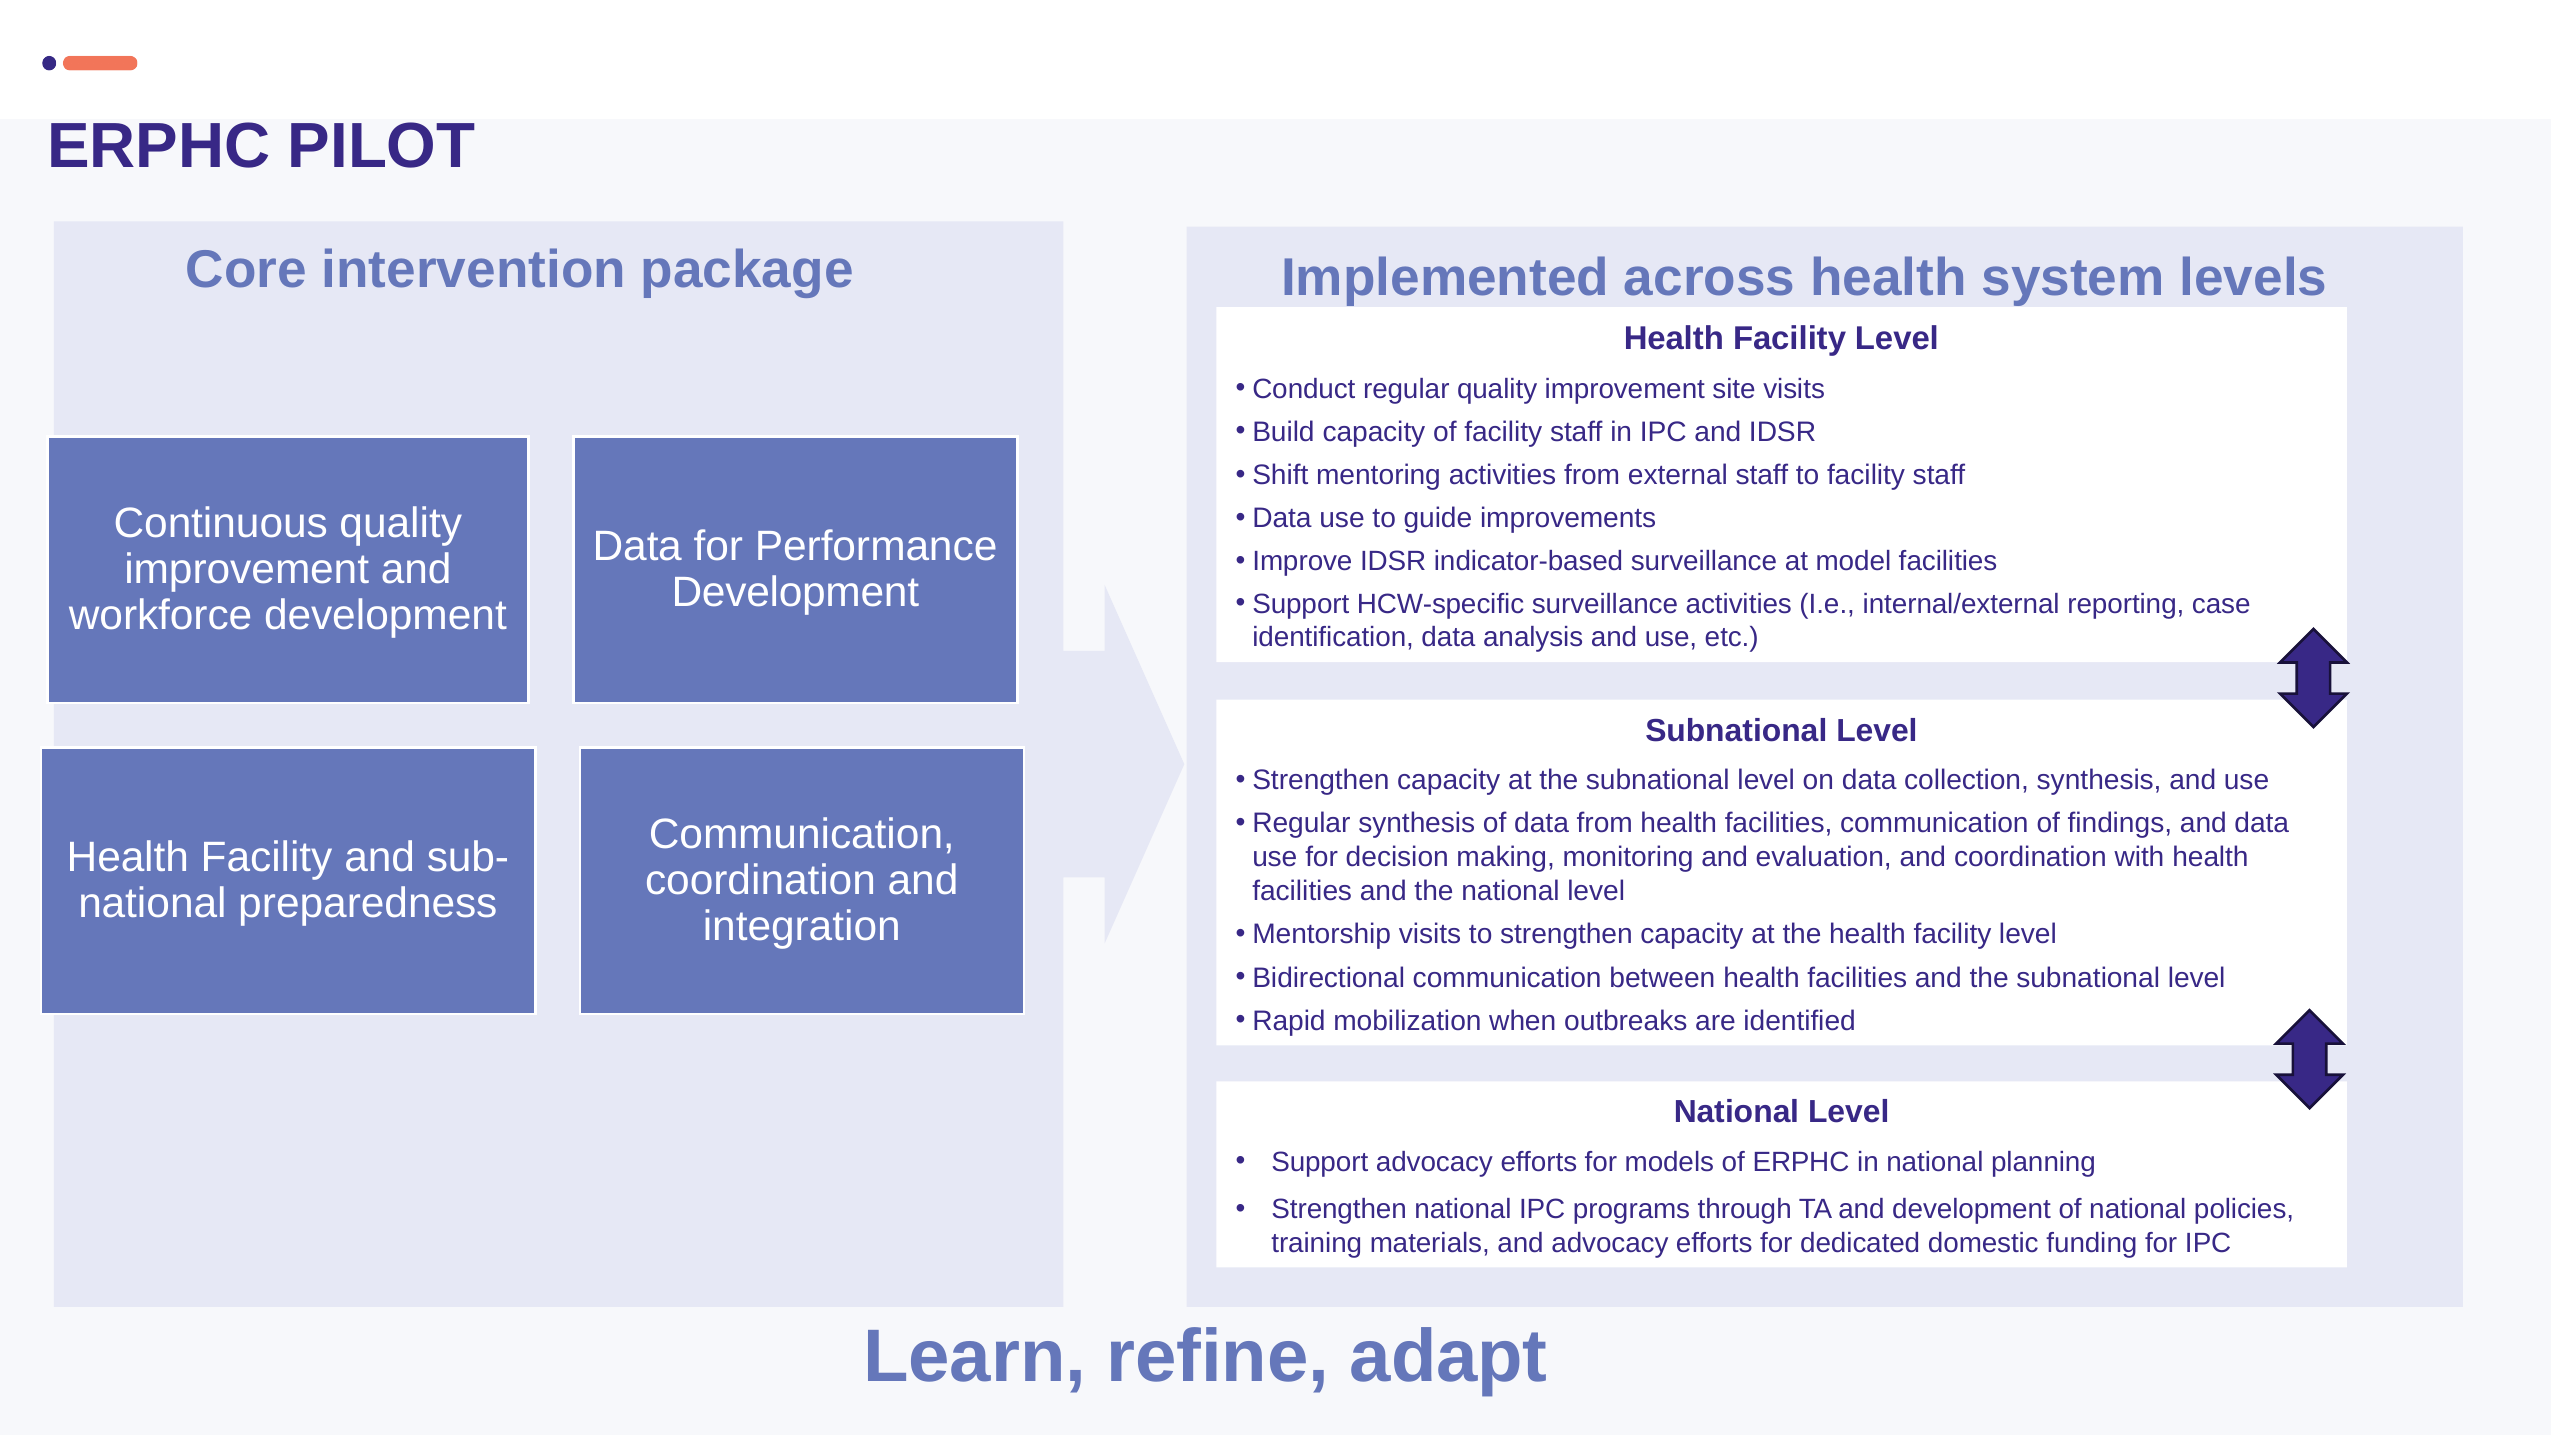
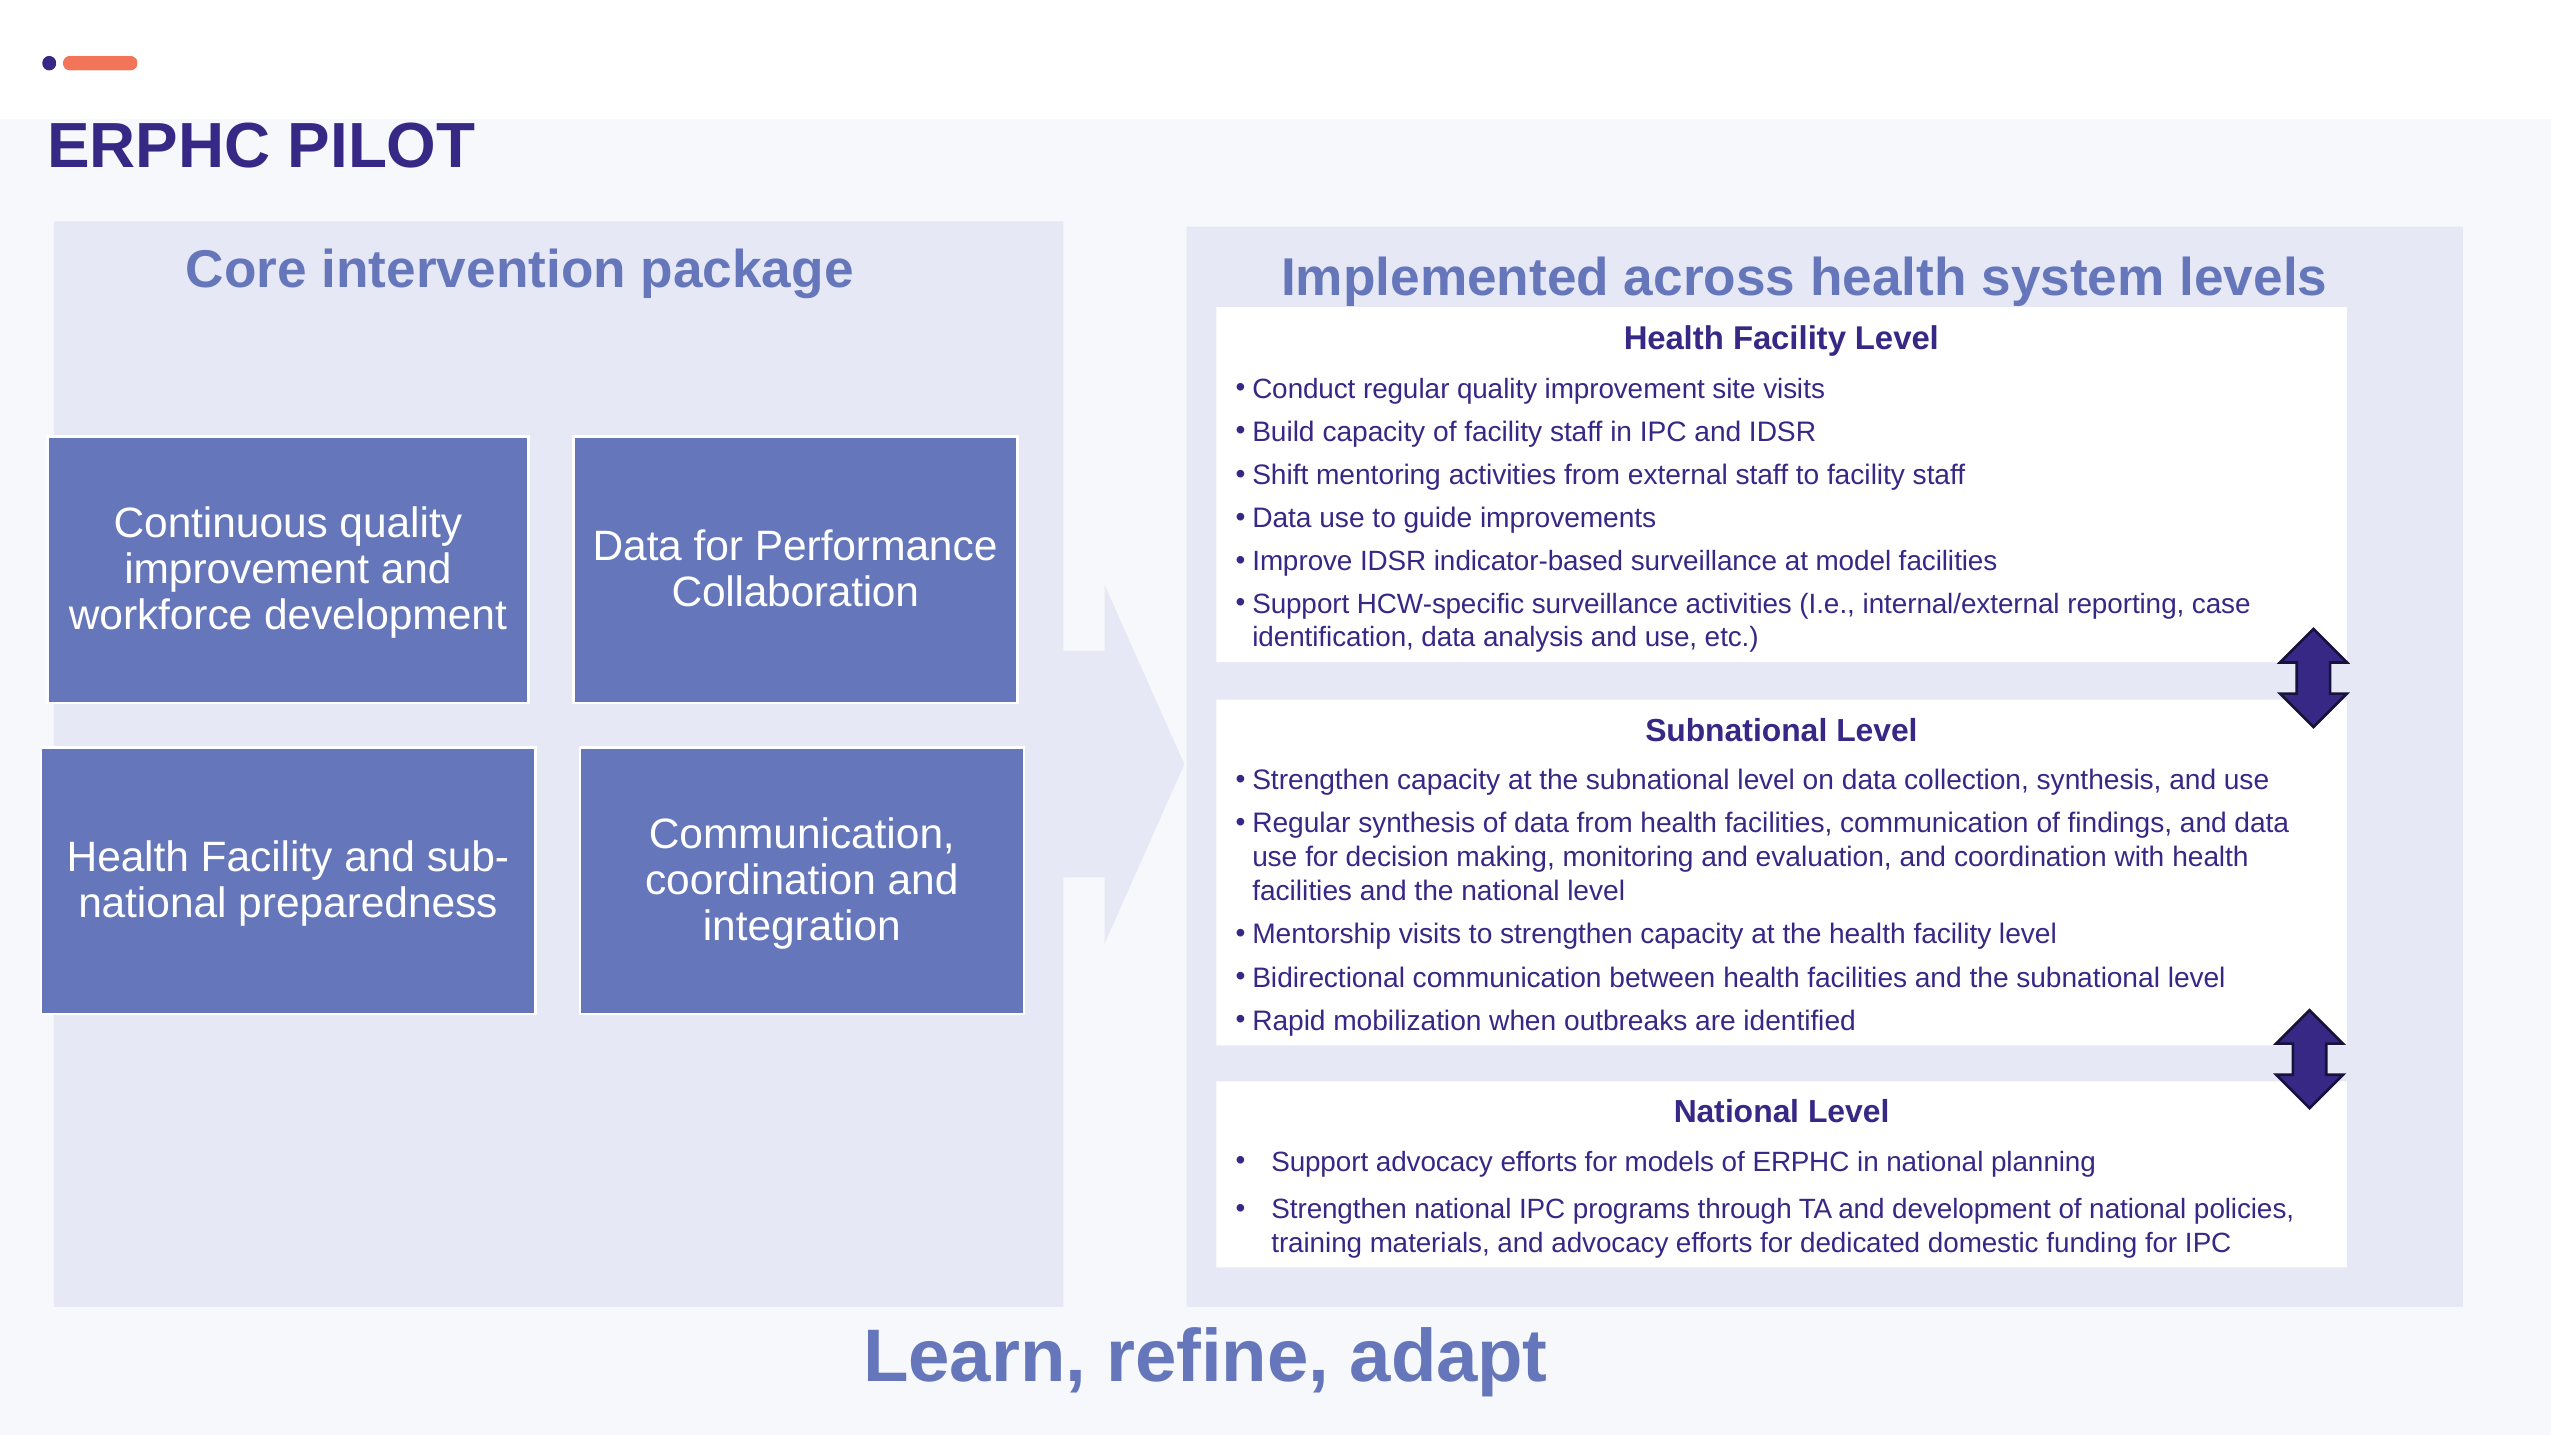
Development: Development -> Collaboration (795, 592)
